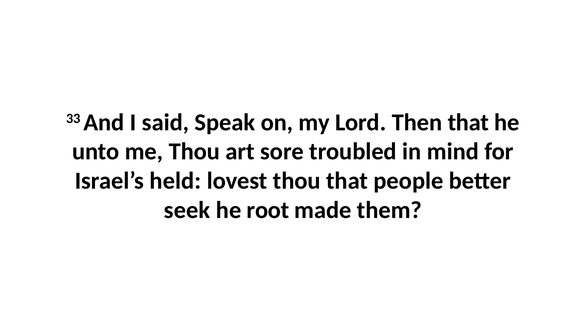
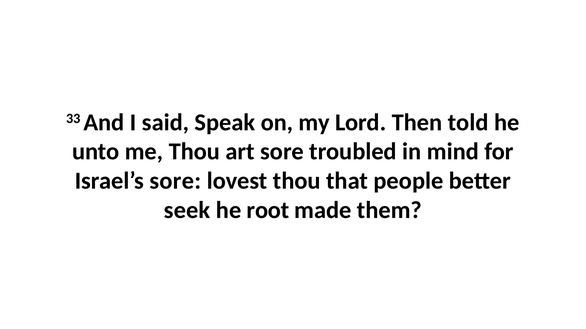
Then that: that -> told (468, 123)
Israel’s held: held -> sore (175, 181)
